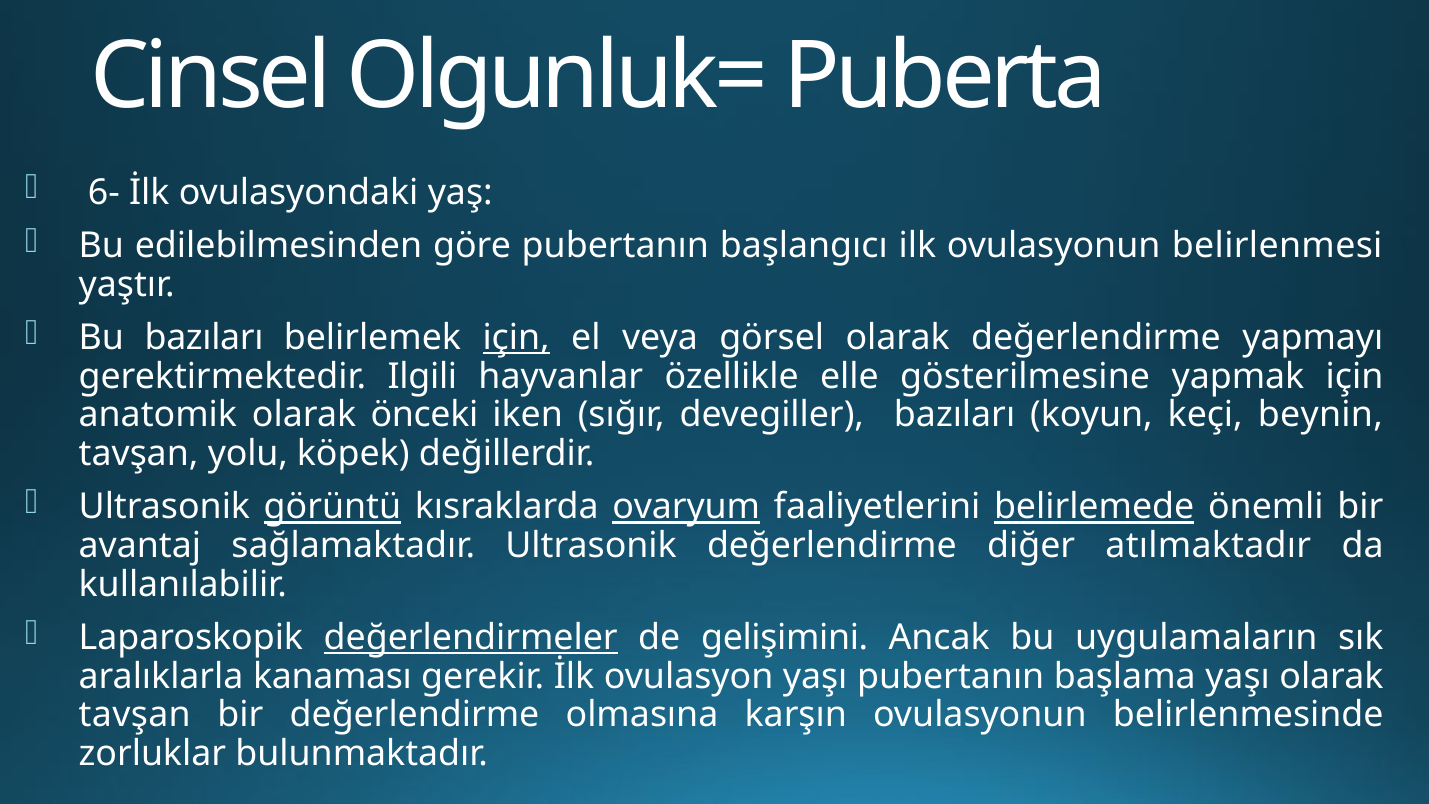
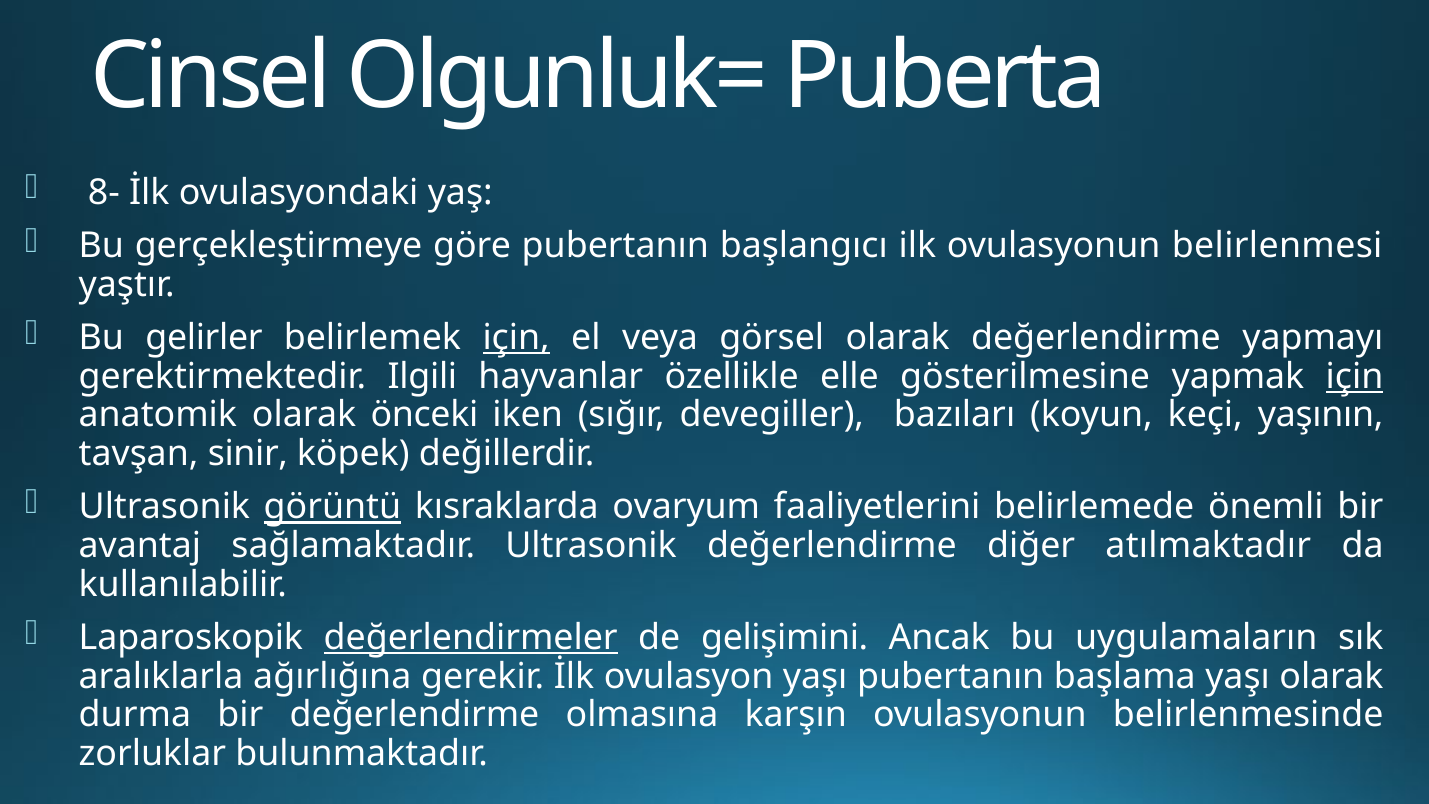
6-: 6- -> 8- (104, 192)
edilebilmesinden: edilebilmesinden -> gerçekleştirmeye (279, 246)
Bu bazıları: bazıları -> gelirler (204, 338)
için underline: none -> present (1355, 376)
beynin: beynin -> yaşının (1321, 415)
yolu: yolu -> sinir (248, 454)
ovaryum underline: present -> none (686, 507)
belirlemede underline: present -> none (1094, 507)
kanaması: kanaması -> ağırlığına (332, 676)
tavşan: tavşan -> durma (135, 715)
